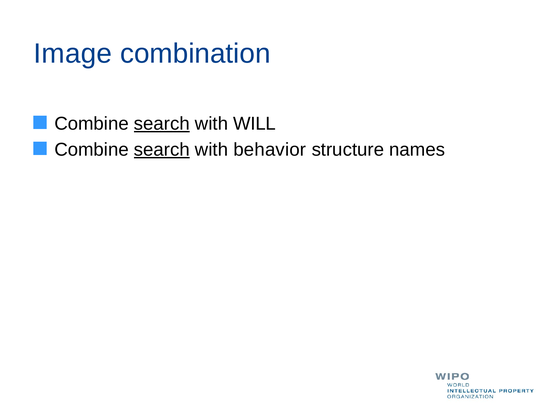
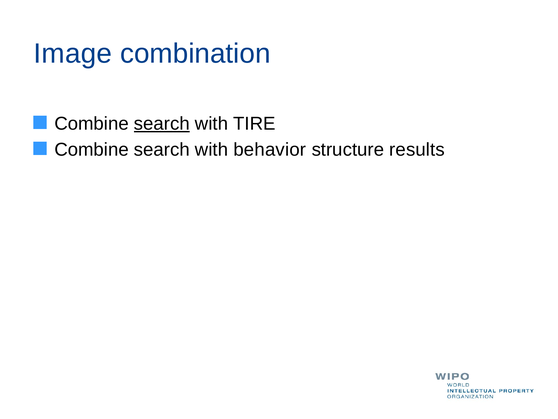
WILL: WILL -> TIRE (254, 123)
search underline: present -> none (162, 150)
names: names -> results (417, 150)
